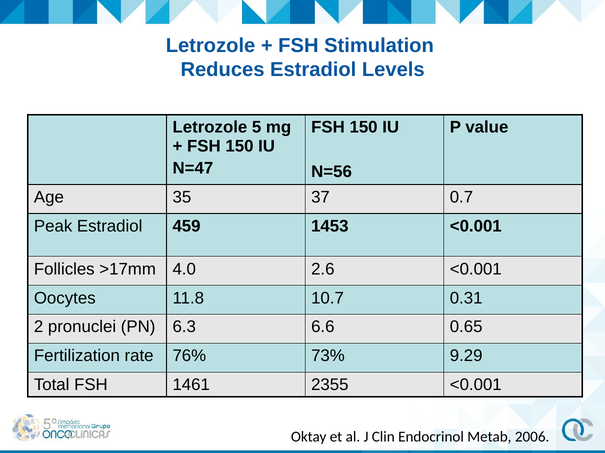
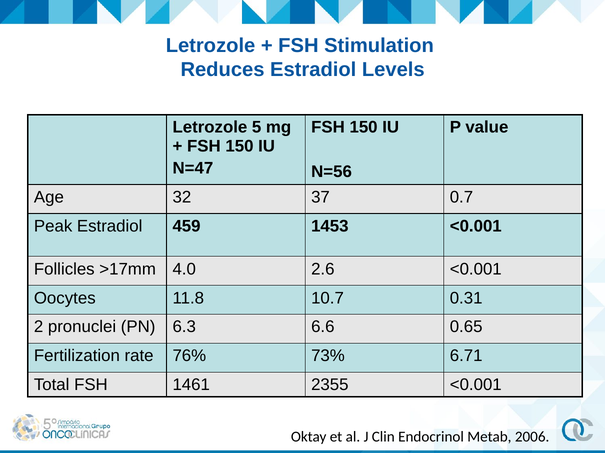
35: 35 -> 32 (182, 197)
9.29: 9.29 -> 6.71 (466, 356)
